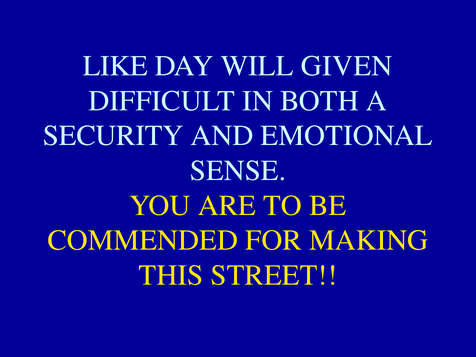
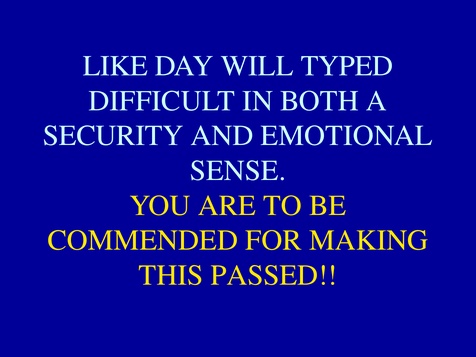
GIVEN: GIVEN -> TYPED (347, 66)
STREET: STREET -> PASSED (274, 275)
